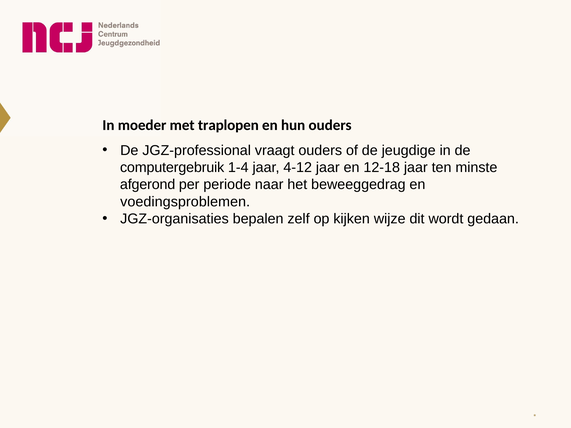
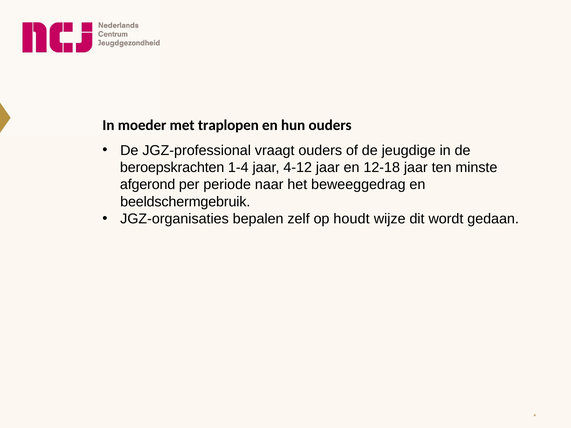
computergebruik: computergebruik -> beroepskrachten (172, 168)
voedingsproblemen: voedingsproblemen -> beeldschermgebruik (185, 202)
kijken: kijken -> houdt (352, 219)
